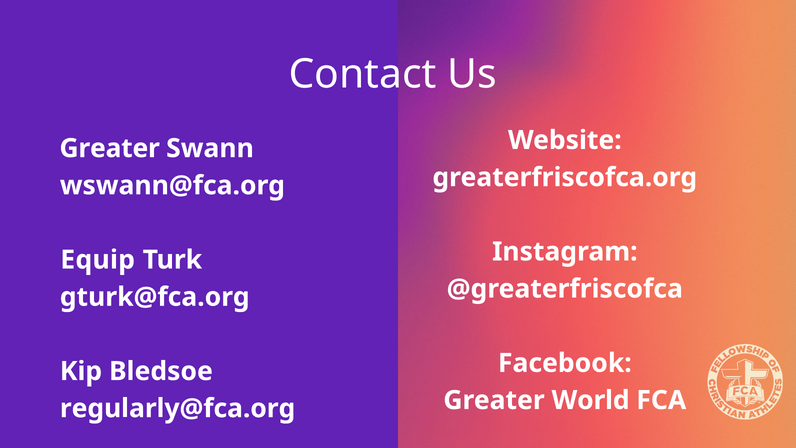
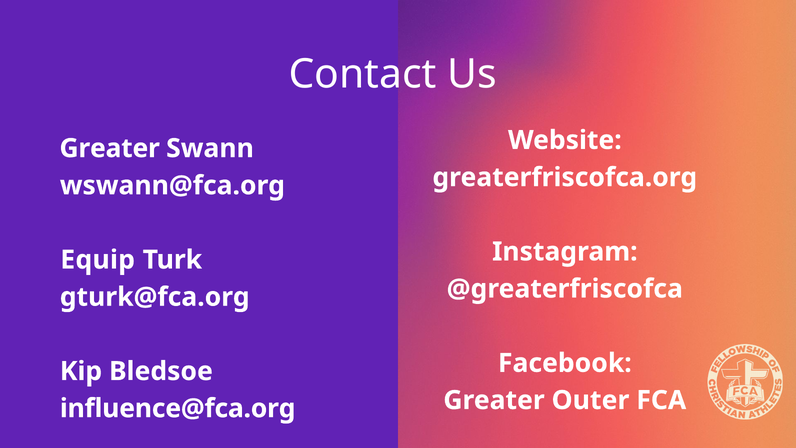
World: World -> Outer (590, 400)
regularly@fca.org: regularly@fca.org -> influence@fca.org (178, 408)
